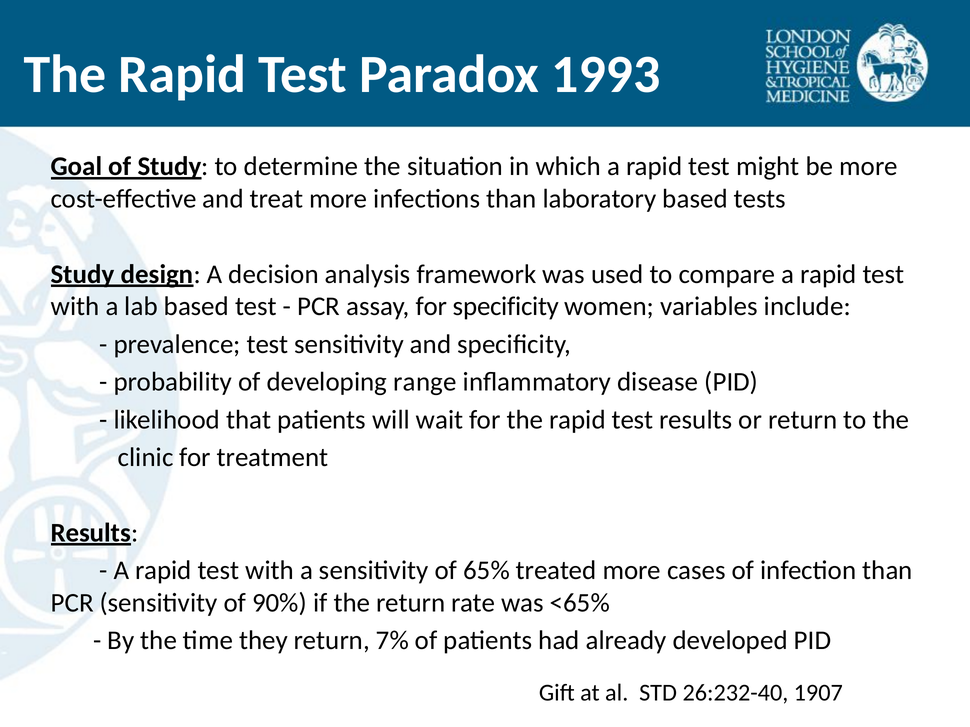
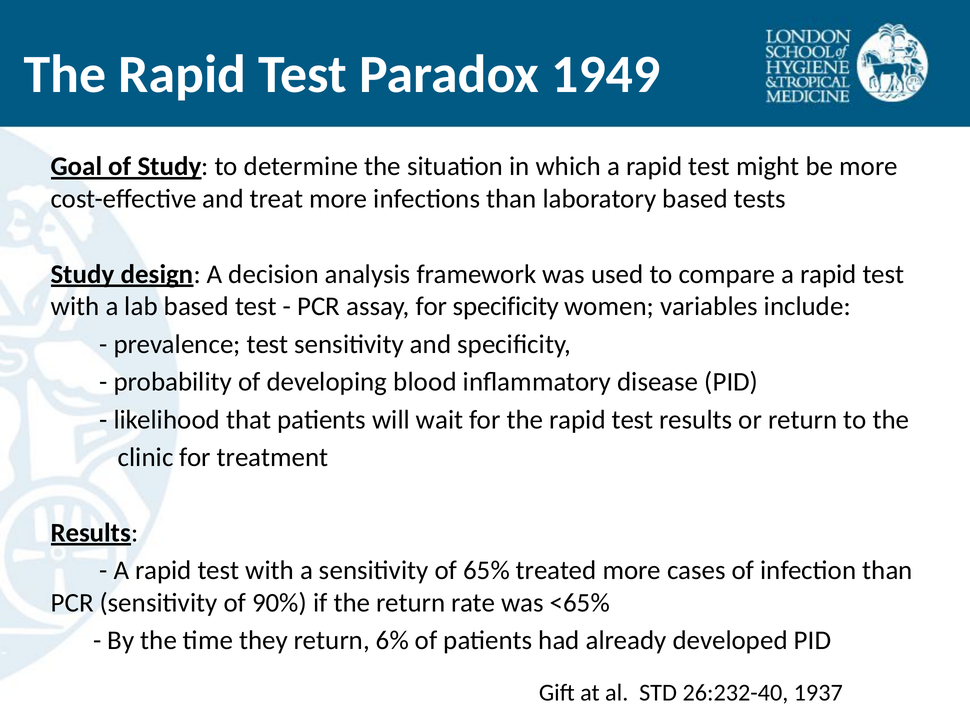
1993: 1993 -> 1949 (606, 74)
range: range -> blood (425, 382)
7%: 7% -> 6% (392, 641)
1907: 1907 -> 1937 (818, 693)
